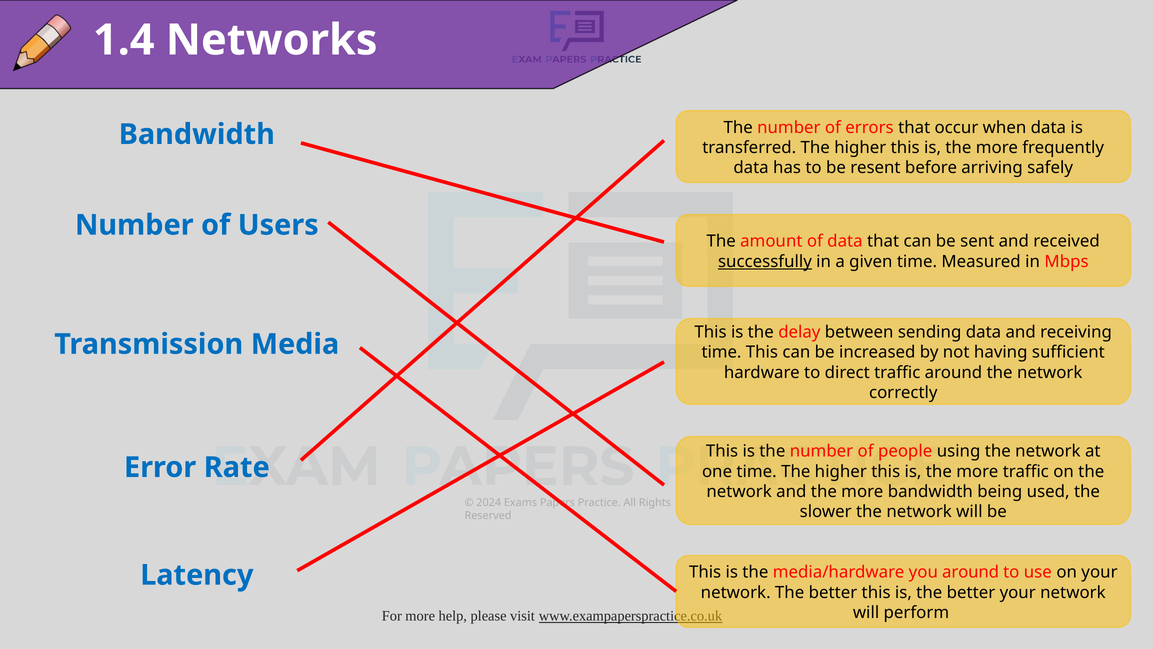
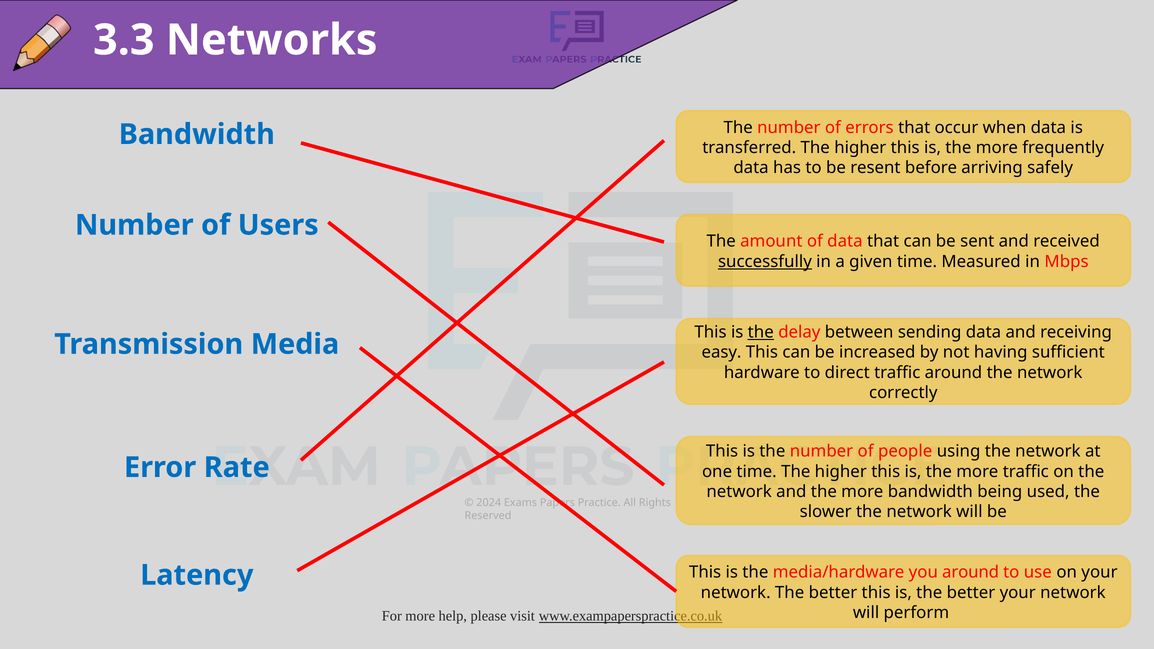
1.4: 1.4 -> 3.3 (124, 40)
the underline: none -> present (761, 332)
time: time -> easy (722, 352)
